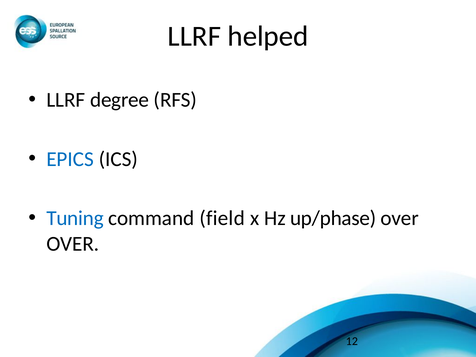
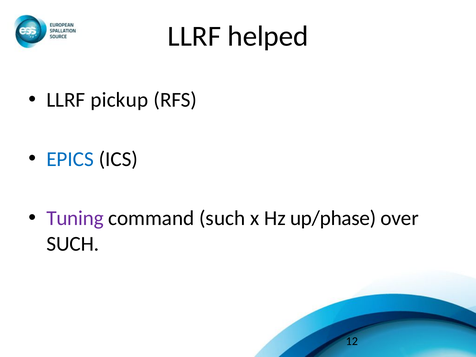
degree: degree -> pickup (119, 100)
Tuning colour: blue -> purple (75, 218)
command field: field -> such (222, 218)
OVER: OVER -> SUCH (73, 244)
